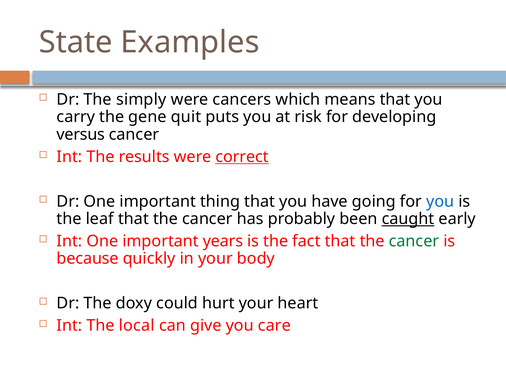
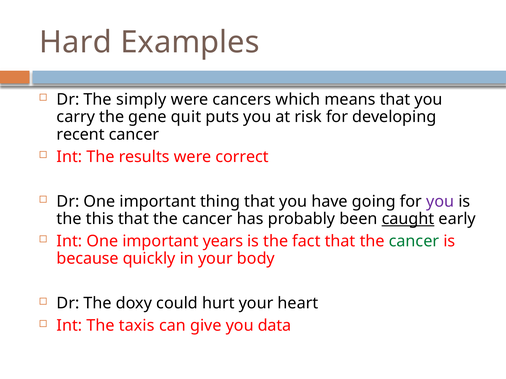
State: State -> Hard (75, 42)
versus: versus -> recent (81, 135)
correct underline: present -> none (242, 157)
you colour: blue -> purple (440, 202)
leaf: leaf -> this (100, 219)
local: local -> taxis (137, 326)
care: care -> data (275, 326)
